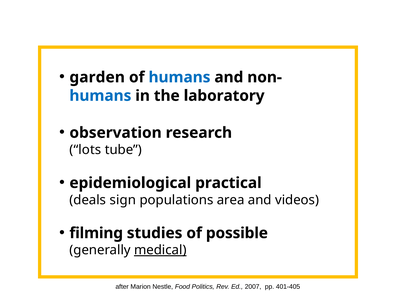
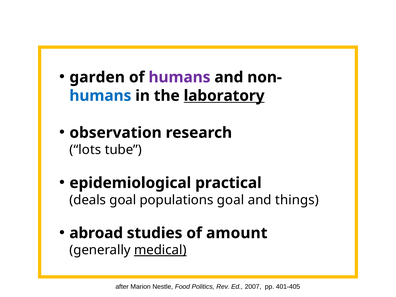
humans colour: blue -> purple (179, 77)
laboratory underline: none -> present (224, 96)
deals sign: sign -> goal (123, 200)
populations area: area -> goal (231, 200)
videos: videos -> things (297, 200)
filming: filming -> abroad (96, 233)
possible: possible -> amount (237, 233)
